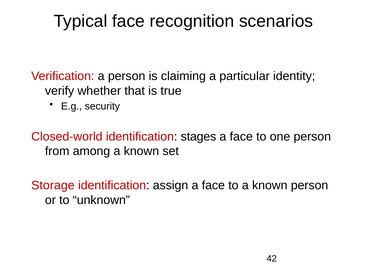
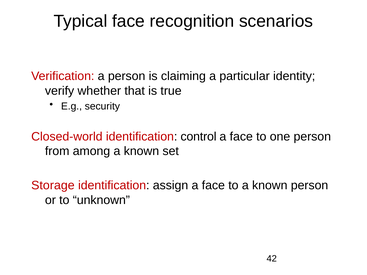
stages: stages -> control (198, 137)
